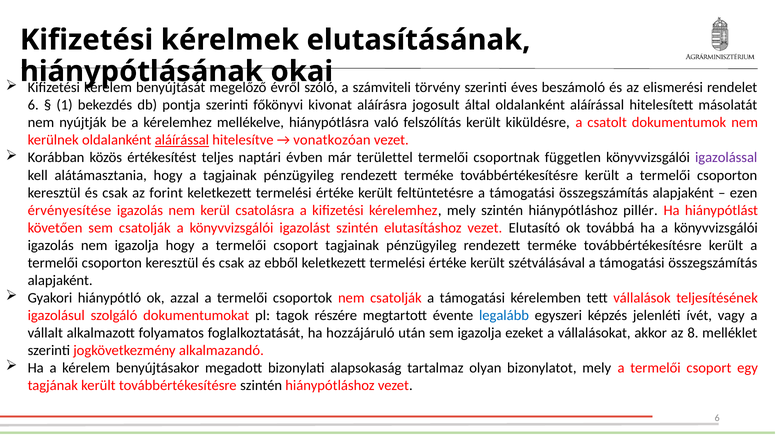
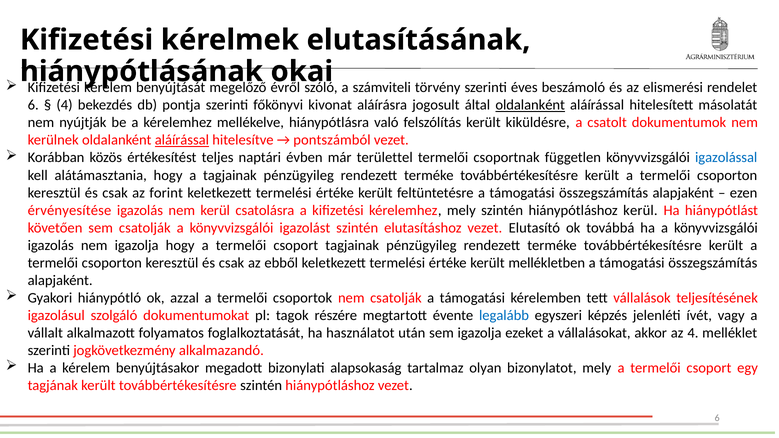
1: 1 -> 4 (65, 105)
oldalanként underline: none -> present (530, 105)
vonatkozóan: vonatkozóan -> pontszámból (332, 140)
igazolással colour: purple -> blue (726, 158)
hiánypótláshoz pillér: pillér -> kerül (640, 210)
szétválásával: szétválásával -> mellékletben (547, 263)
hozzájáruló: hozzájáruló -> használatot (360, 333)
az 8: 8 -> 4 (693, 333)
